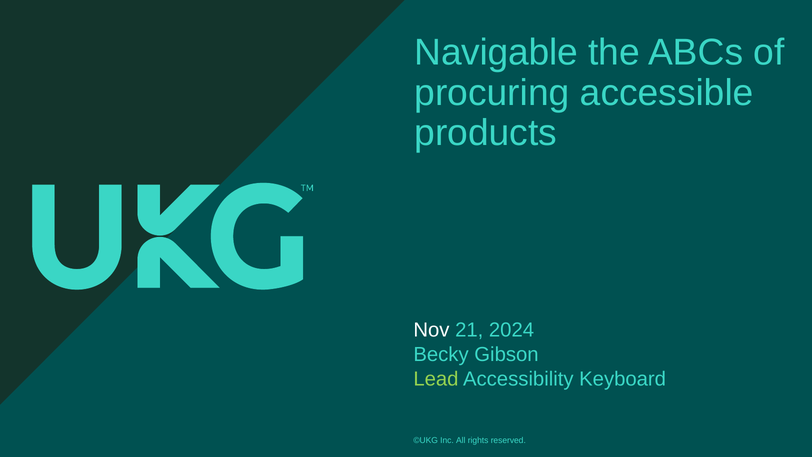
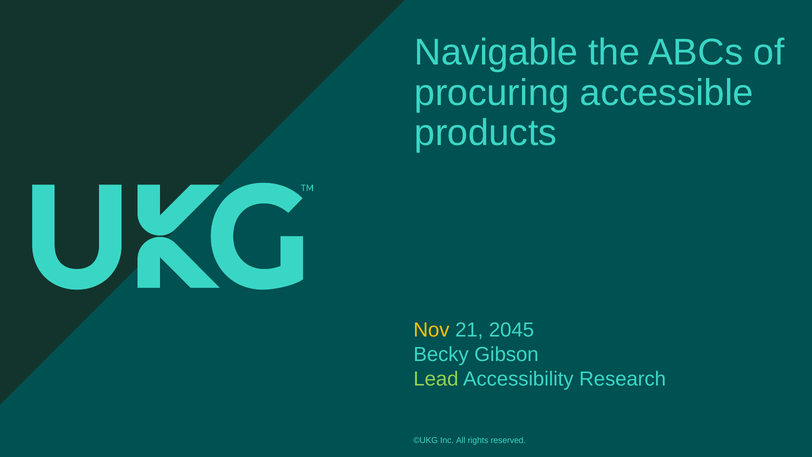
Nov colour: white -> yellow (431, 330)
2024: 2024 -> 2045 (512, 330)
Keyboard: Keyboard -> Research (623, 379)
